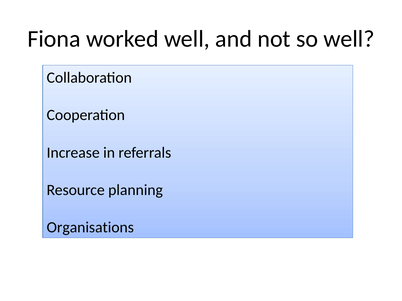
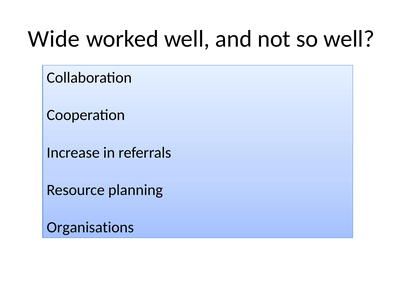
Fiona: Fiona -> Wide (54, 39)
